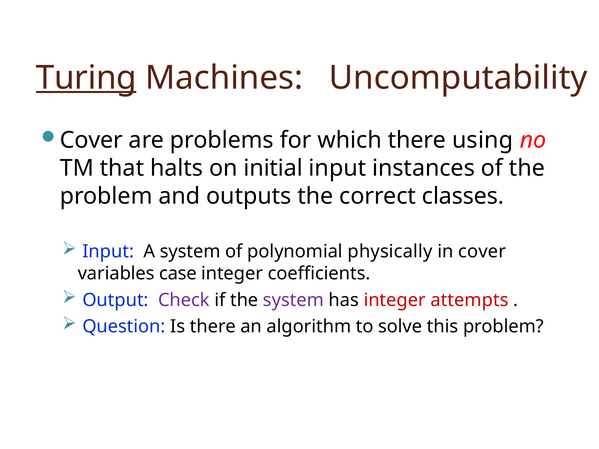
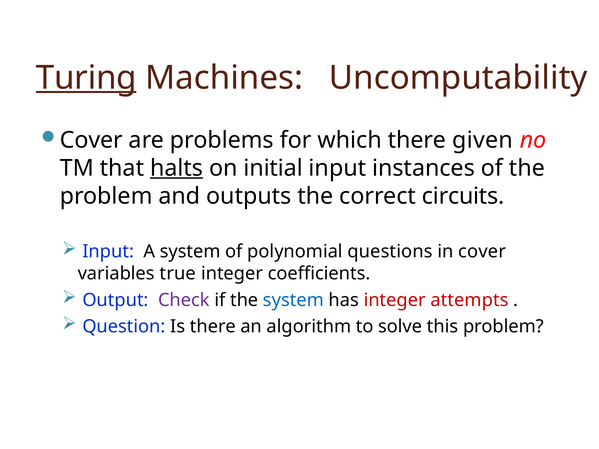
using: using -> given (483, 140)
halts underline: none -> present (177, 168)
classes: classes -> circuits (463, 196)
physically: physically -> questions (390, 252)
case: case -> true (178, 274)
system colour: purple -> blue (293, 300)
